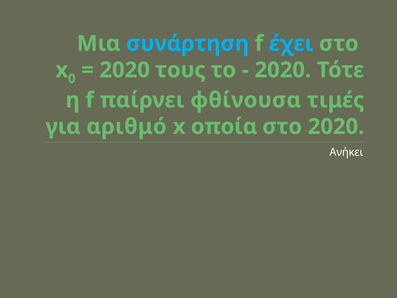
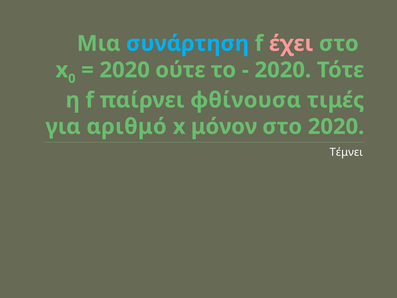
έχει colour: light blue -> pink (291, 44)
τους: τους -> ούτε (180, 70)
οποία: οποία -> μόνον (224, 127)
Ανήκει: Ανήκει -> Τέμνει (346, 152)
